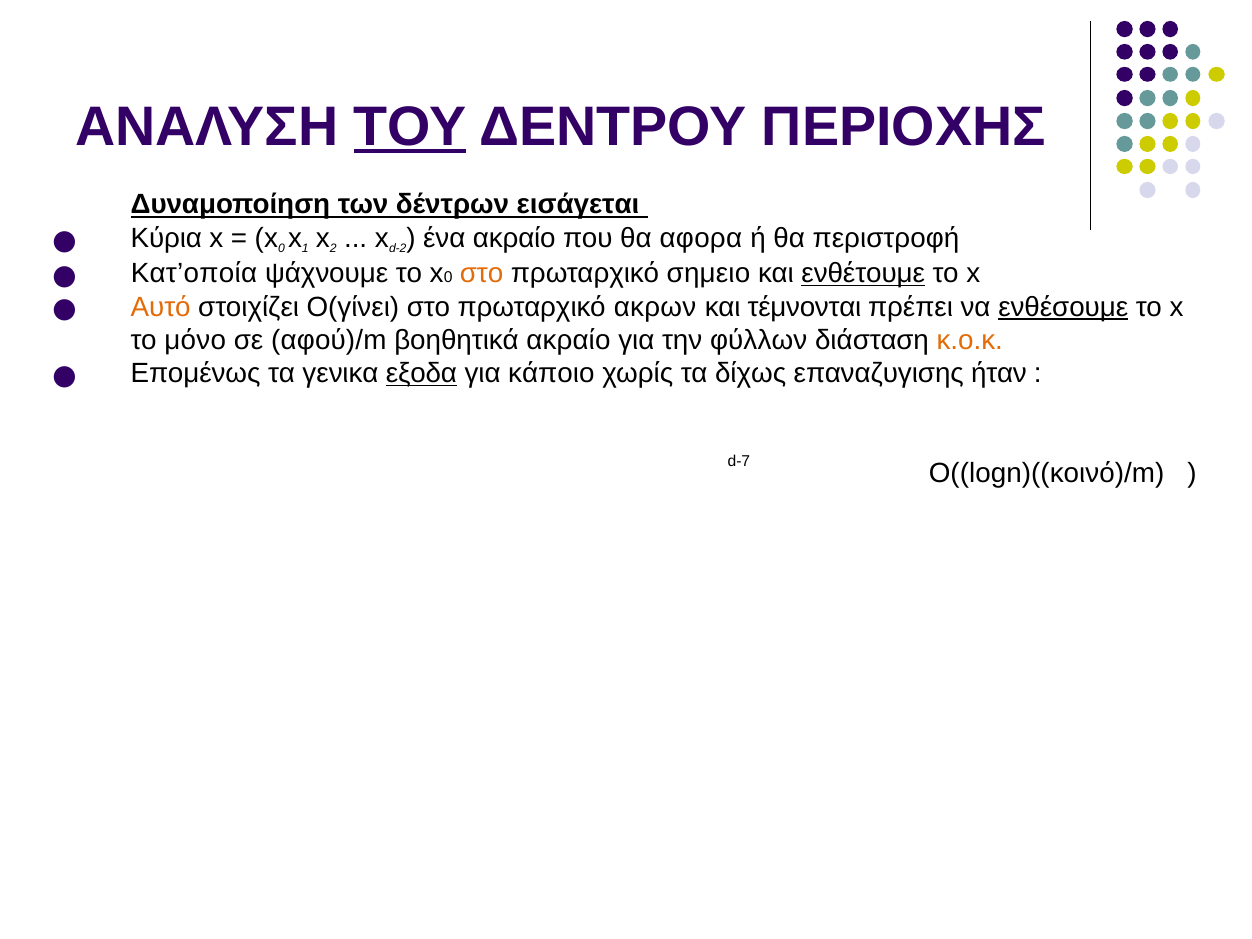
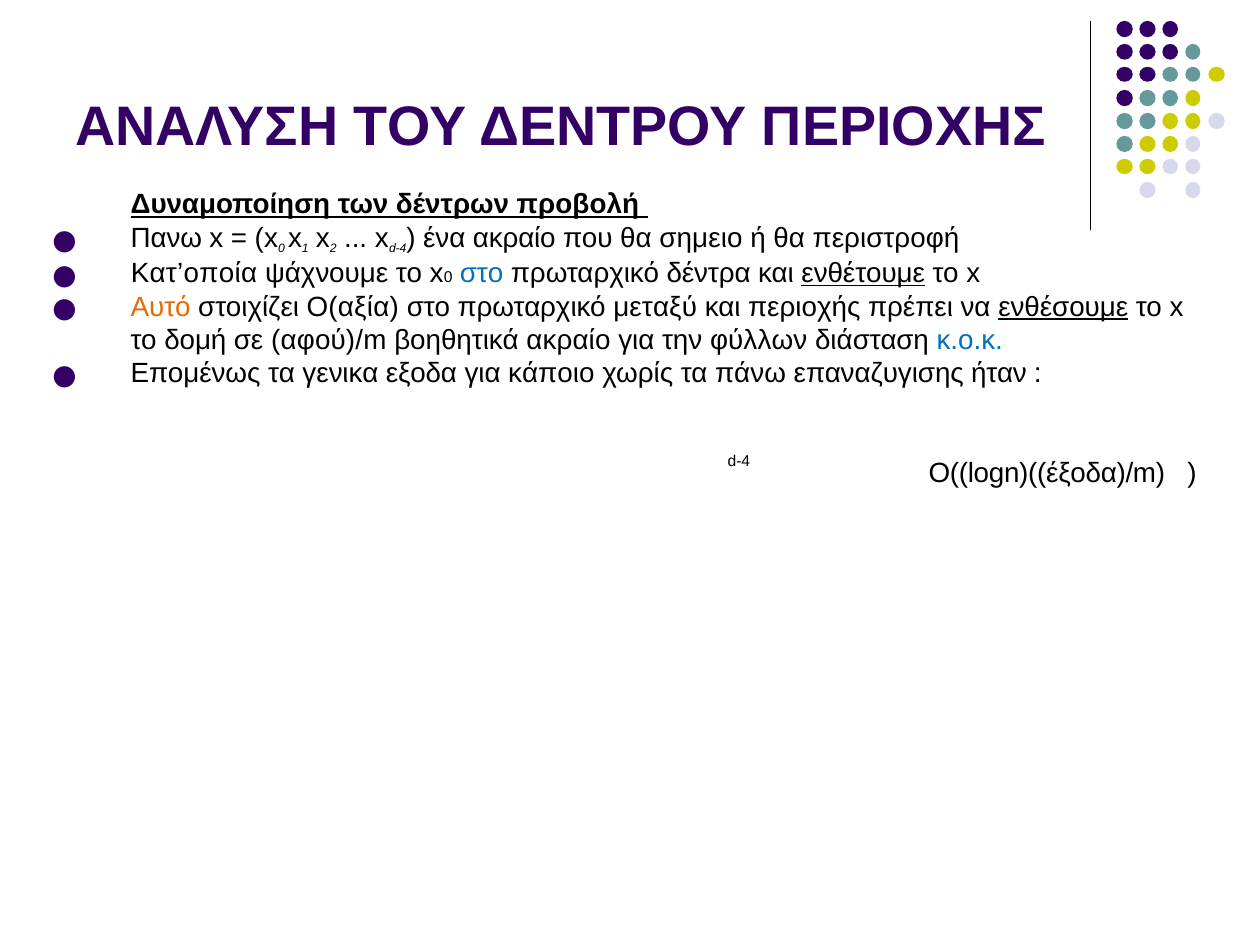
ΤΟΥ underline: present -> none (410, 127)
εισάγεται: εισάγεται -> προβολή (578, 205)
Κύρια: Κύρια -> Πανω (166, 238)
x d-2: d-2 -> d-4 (398, 249)
αφορα: αφορα -> σημειο (701, 238)
στο colour: orange -> blue (482, 274)
σημειο: σημειο -> δέντρα (709, 274)
O(γίνει: O(γίνει -> O(αξία (353, 307)
ακρων: ακρων -> μεταξύ (655, 307)
τέμνονται: τέμνονται -> περιοχής (804, 307)
μόνο: μόνο -> δομή (195, 340)
κ.ο.κ colour: orange -> blue (970, 340)
εξοδα underline: present -> none (421, 374)
δίχως: δίχως -> πάνω (751, 374)
d-7: d-7 -> d-4 (739, 461)
O((logn)((κοινό)/m: O((logn)((κοινό)/m -> O((logn)((έξοδα)/m (1047, 474)
